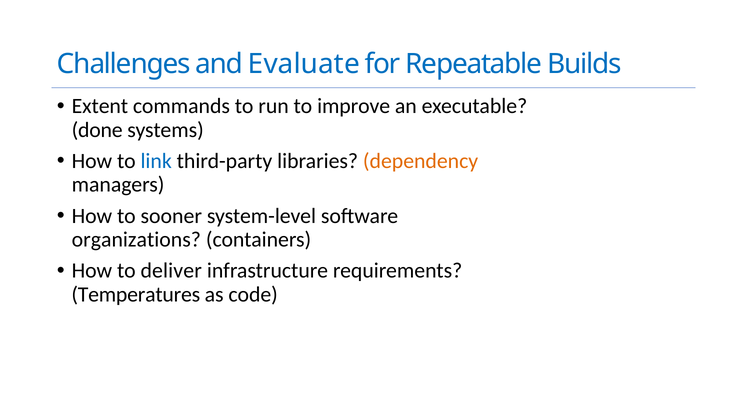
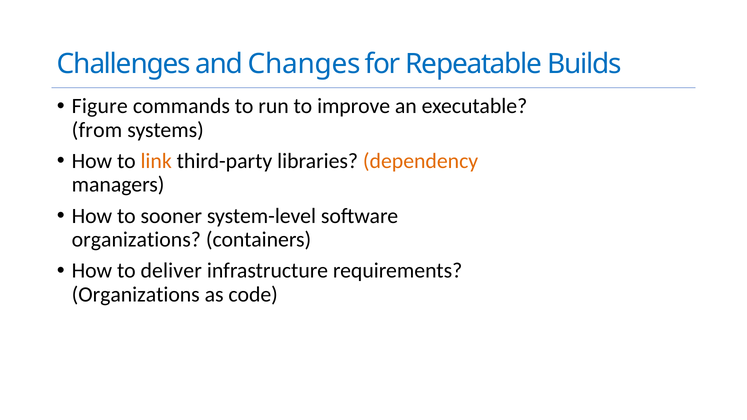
Evaluate: Evaluate -> Changes (304, 64)
Extent: Extent -> Figure (100, 106)
done: done -> from (97, 130)
link colour: blue -> orange (156, 161)
Temperatures: Temperatures -> Organizations (136, 294)
